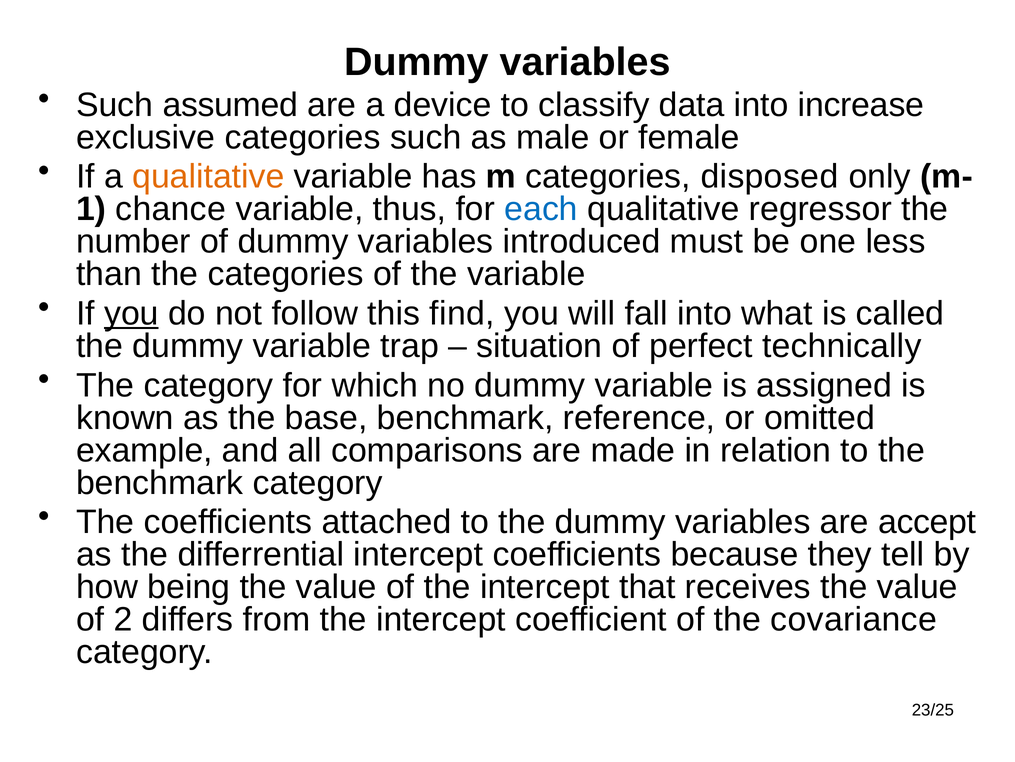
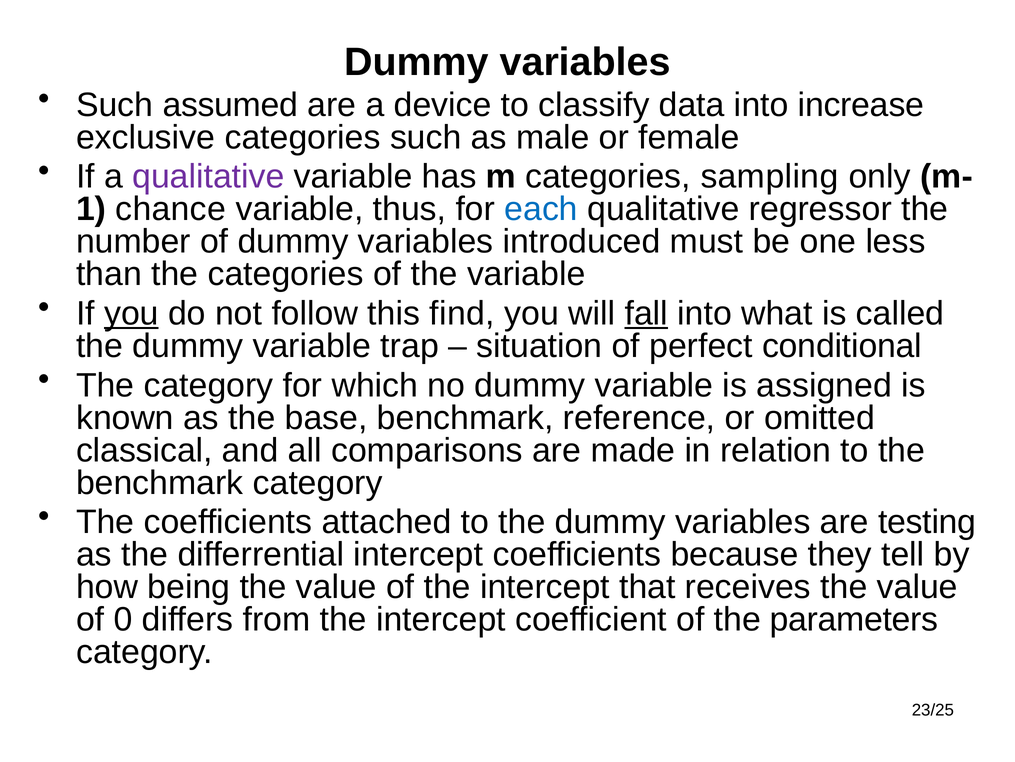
qualitative colour: orange -> purple (208, 177)
disposed: disposed -> sampling (769, 177)
fall underline: none -> present (646, 313)
technically: technically -> conditional (842, 346)
example: example -> classical (144, 450)
accept: accept -> testing (927, 522)
2: 2 -> 0 (123, 619)
covariance: covariance -> parameters (854, 619)
